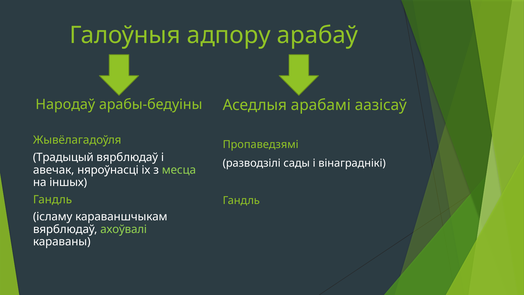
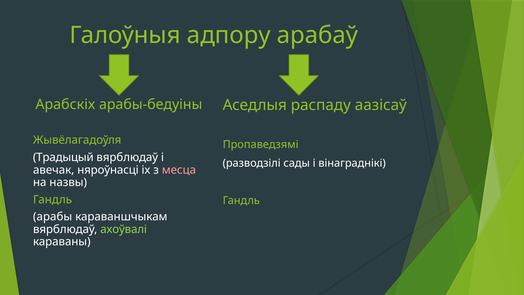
Народаў: Народаў -> Арабскіх (65, 104)
арабамі: арабамі -> распаду (321, 105)
месца colour: light green -> pink (179, 170)
іншых: іншых -> назвы (68, 182)
ісламу: ісламу -> арабы (53, 217)
